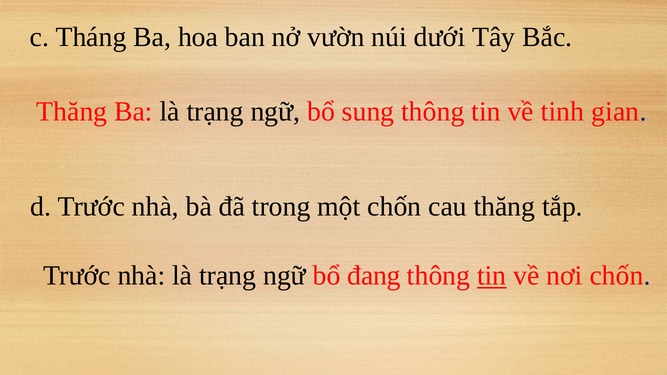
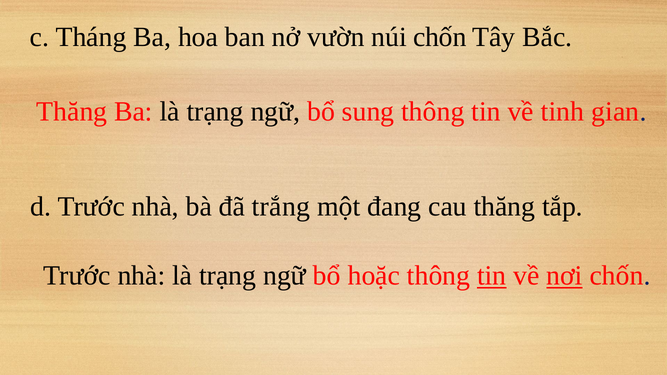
núi dưới: dưới -> chốn (440, 37)
trong: trong -> trắng (281, 207)
một chốn: chốn -> đang (394, 207)
đang: đang -> hoặc (374, 276)
nơi underline: none -> present (564, 276)
